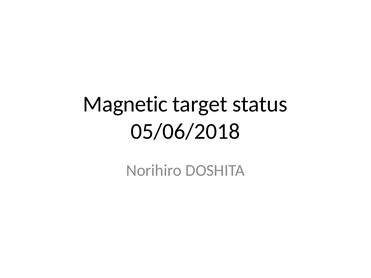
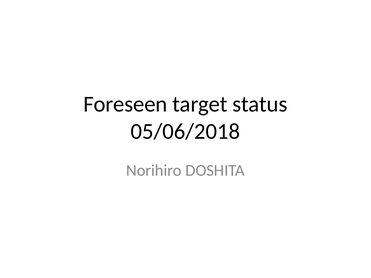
Magnetic: Magnetic -> Foreseen (125, 104)
